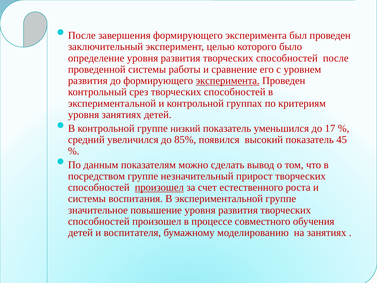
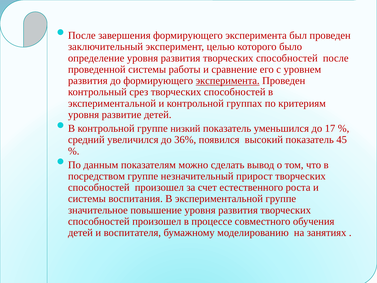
уровня занятиях: занятиях -> развитие (122, 115)
85%: 85% -> 36% (185, 140)
произошел underline: present -> none (159, 187)
